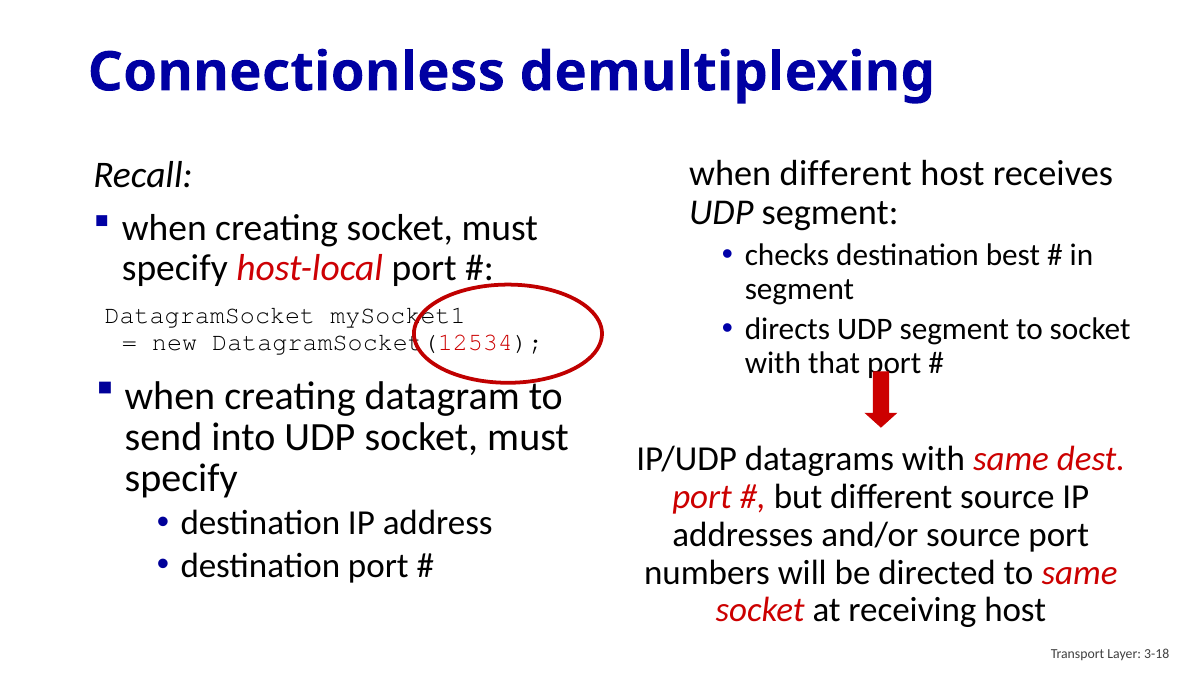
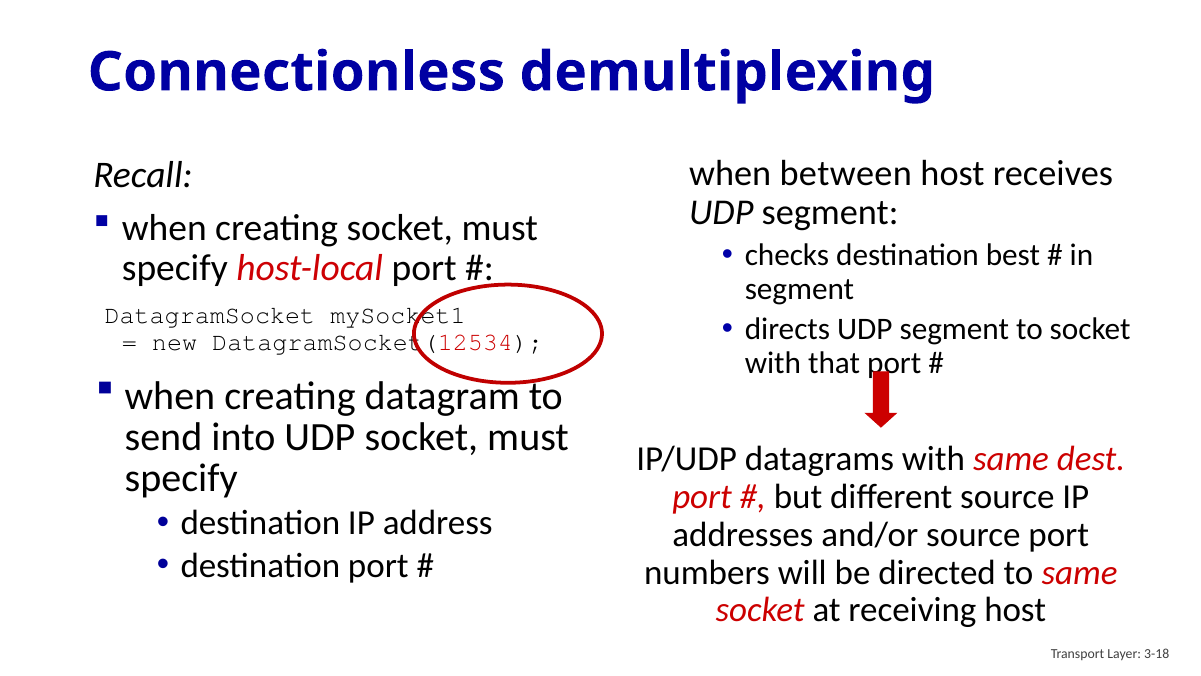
when different: different -> between (846, 173)
